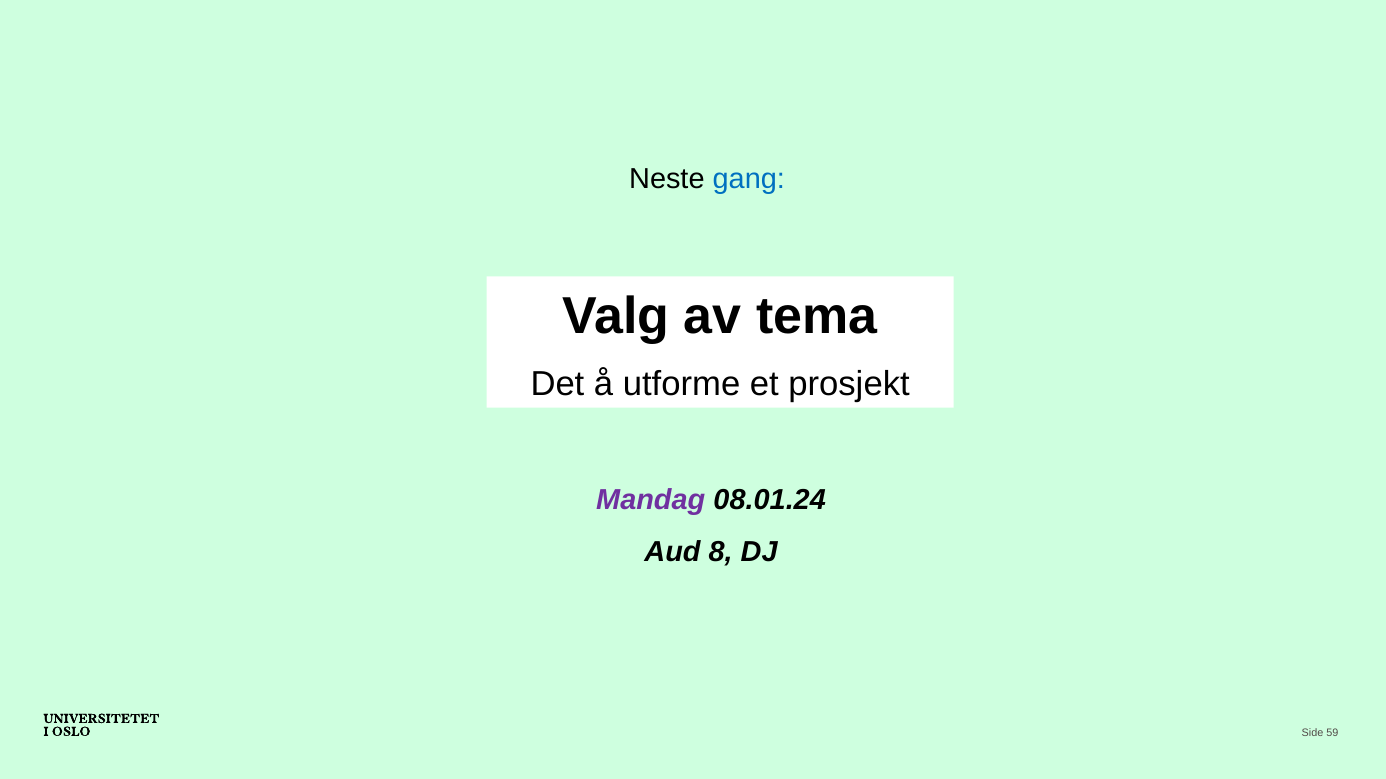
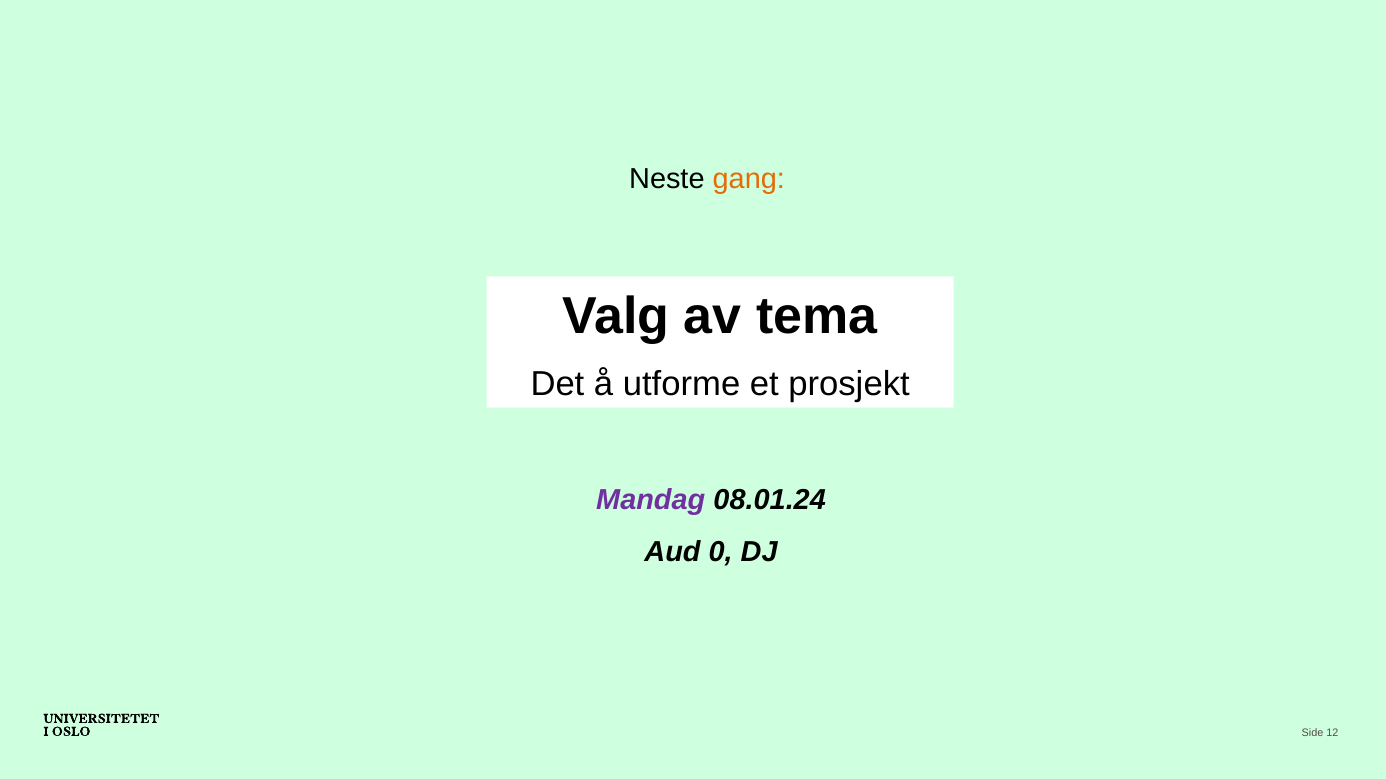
gang colour: blue -> orange (749, 179)
8: 8 -> 0 (721, 552)
59: 59 -> 12 (1332, 734)
